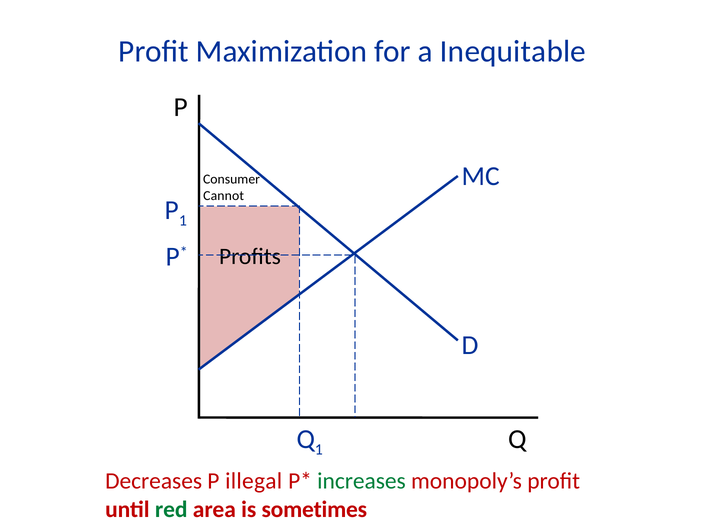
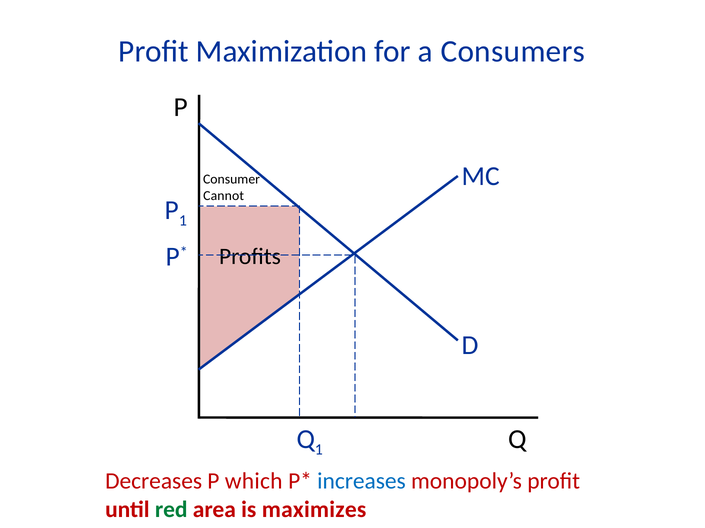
Inequitable: Inequitable -> Consumers (513, 51)
illegal: illegal -> which (254, 482)
increases colour: green -> blue (361, 482)
sometimes: sometimes -> maximizes (314, 510)
